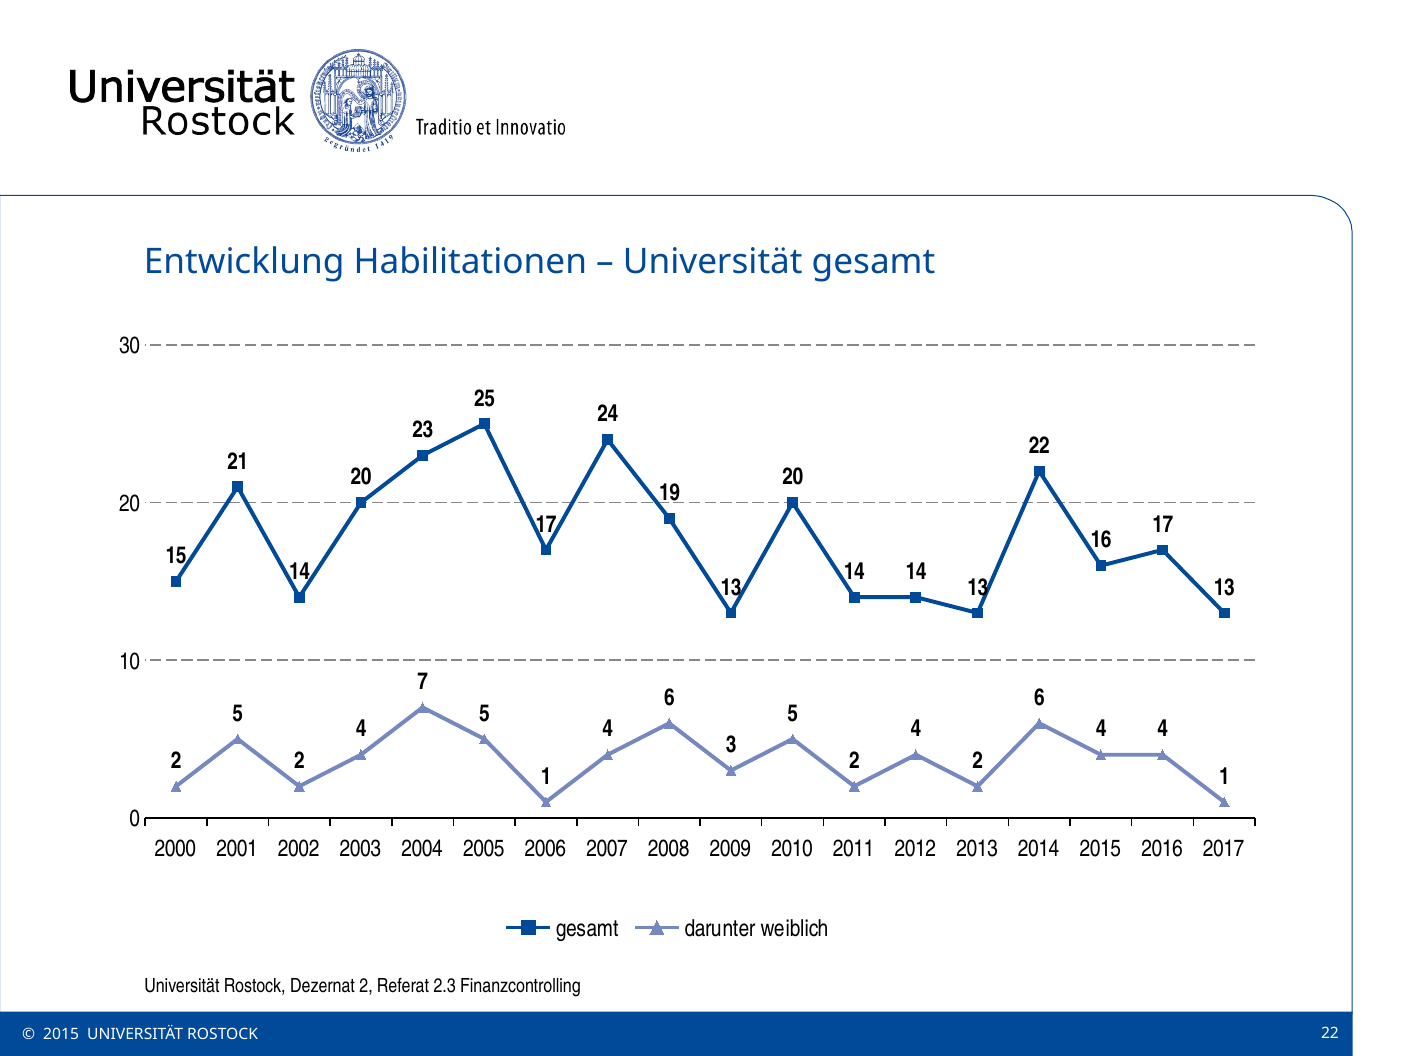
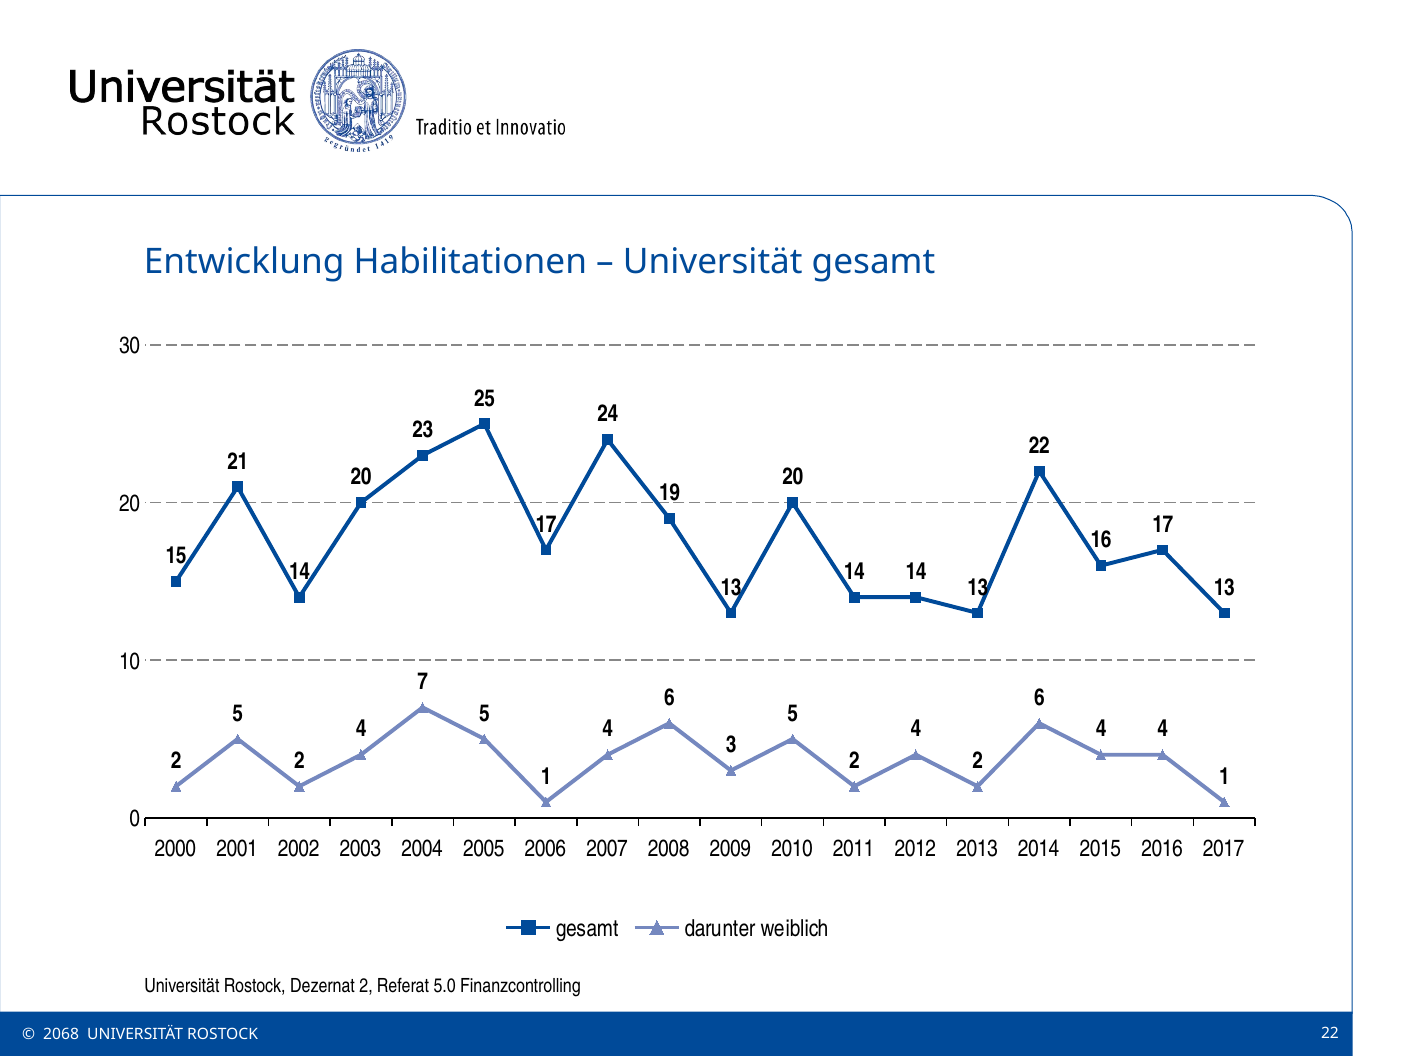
2.3: 2.3 -> 5.0 (445, 986)
2015: 2015 -> 2068 (61, 1035)
